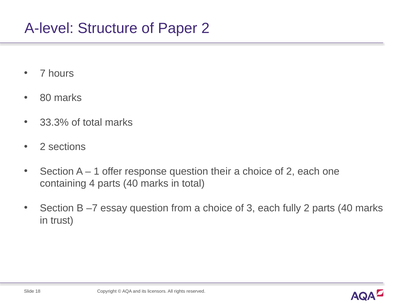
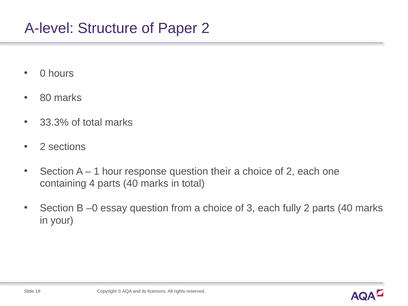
7: 7 -> 0 (43, 73)
offer: offer -> hour (112, 171)
–7: –7 -> –0 (92, 208)
trust: trust -> your (62, 220)
